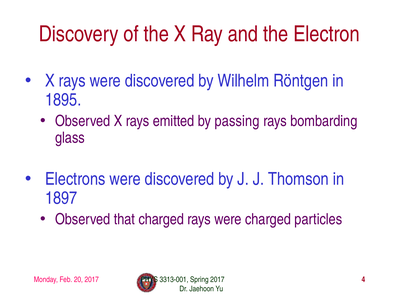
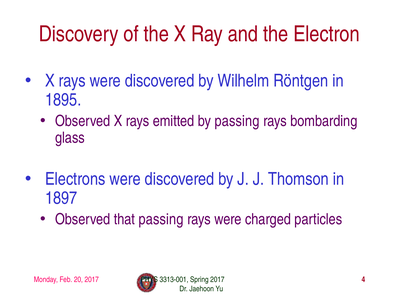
that charged: charged -> passing (161, 219)
